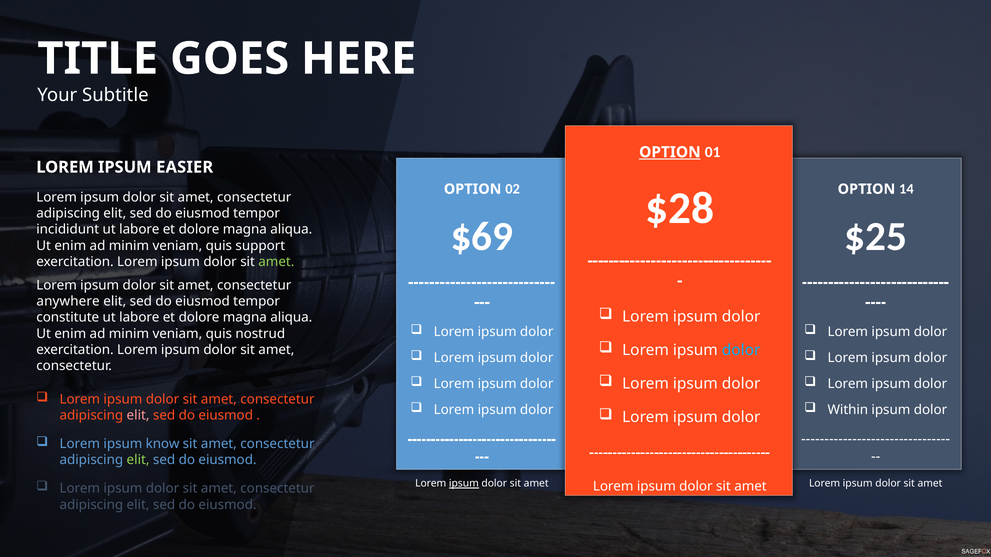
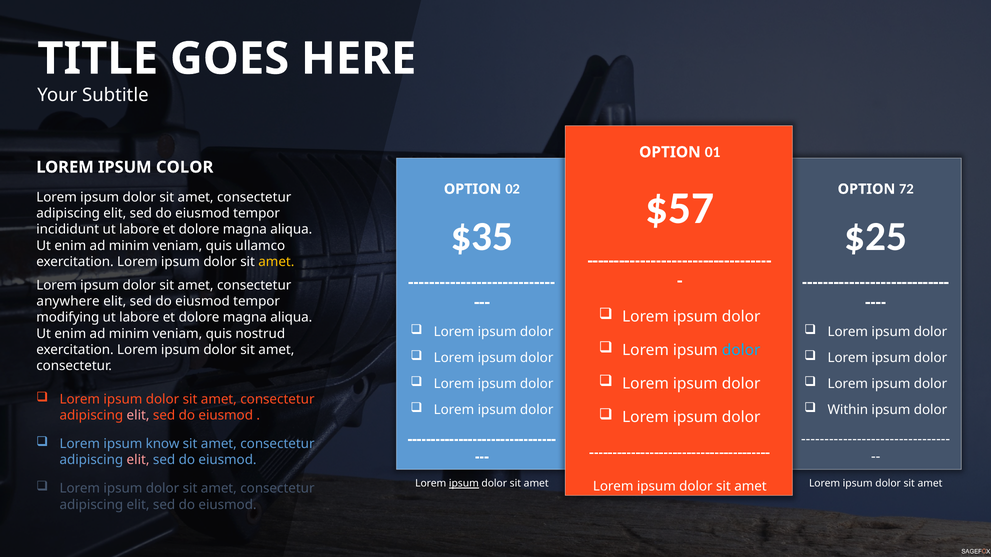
OPTION underline: present -> none (670, 152)
EASIER: EASIER -> COLOR (185, 167)
14: 14 -> 72 (906, 189)
$28: $28 -> $57 (680, 208)
$69: $69 -> $35 (482, 237)
support: support -> ullamco (260, 246)
amet colour: light green -> yellow (276, 262)
constitute: constitute -> modifying (68, 318)
elit colour: light green -> pink (138, 460)
